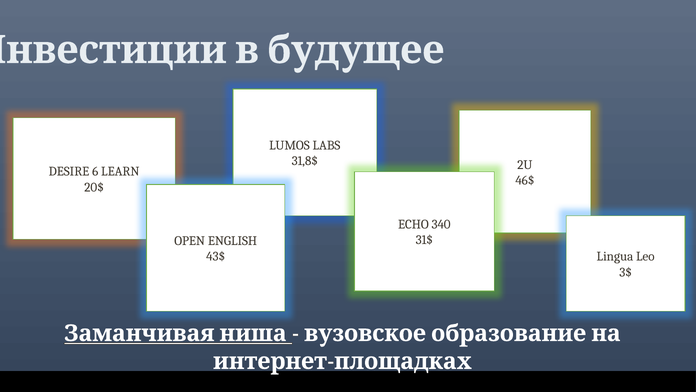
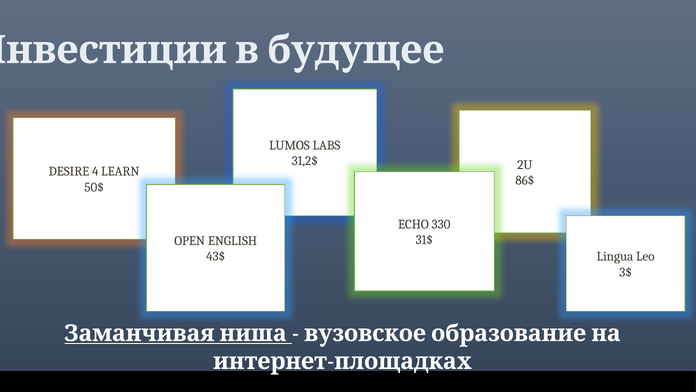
31,8$: 31,8$ -> 31,2$ (305, 161)
6: 6 -> 4 (95, 171)
46$: 46$ -> 86$ (525, 180)
20$: 20$ -> 50$ (94, 187)
340: 340 -> 330 (441, 224)
